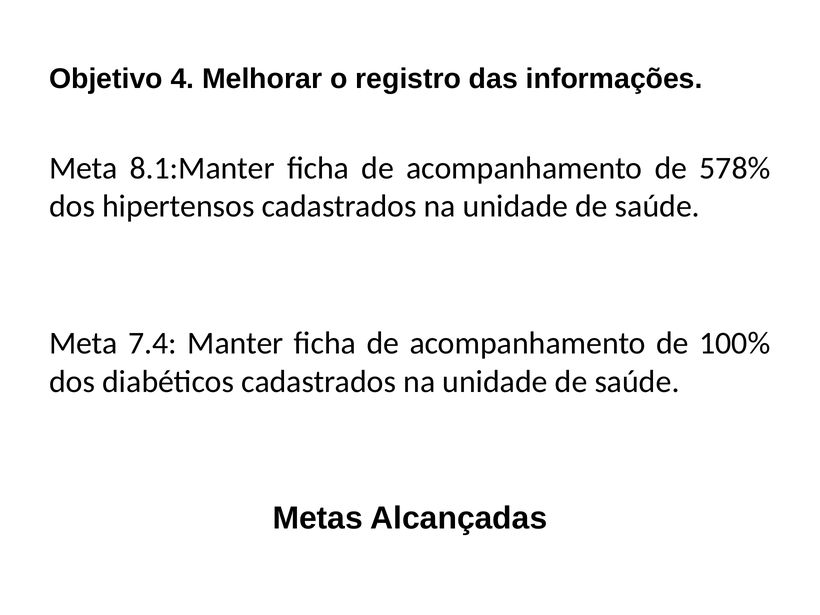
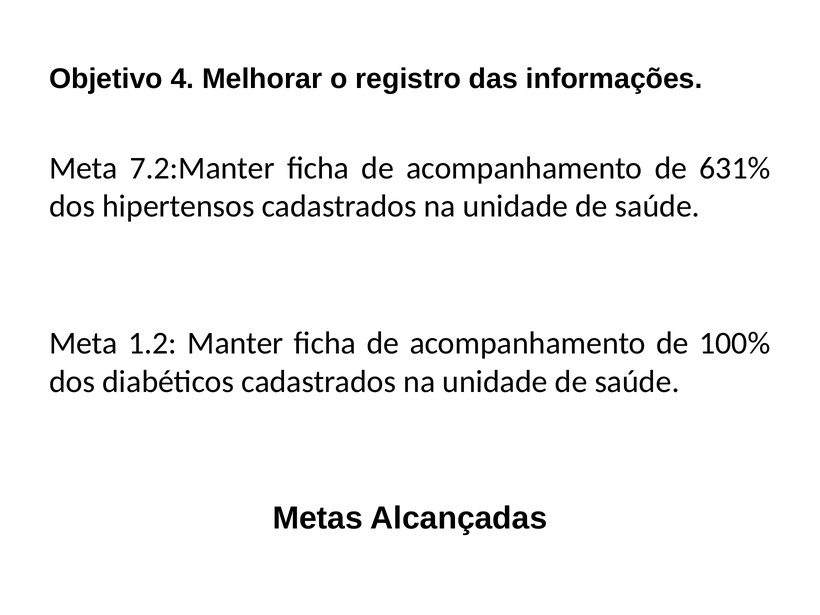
8.1:Manter: 8.1:Manter -> 7.2:Manter (202, 168)
578%: 578% -> 631% (735, 168)
7.4: 7.4 -> 1.2 (152, 343)
